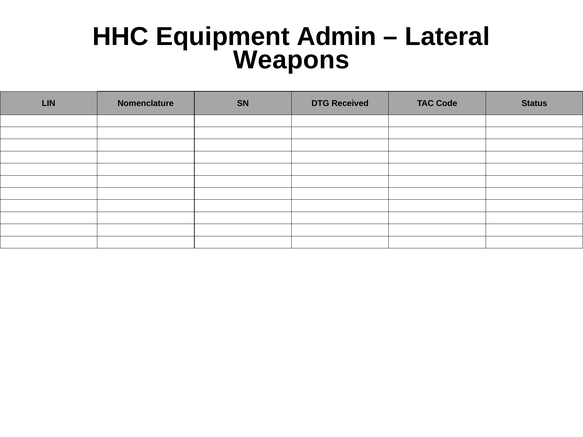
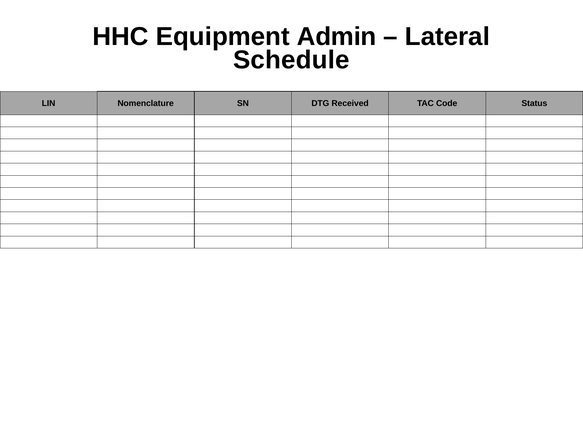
Weapons: Weapons -> Schedule (291, 60)
